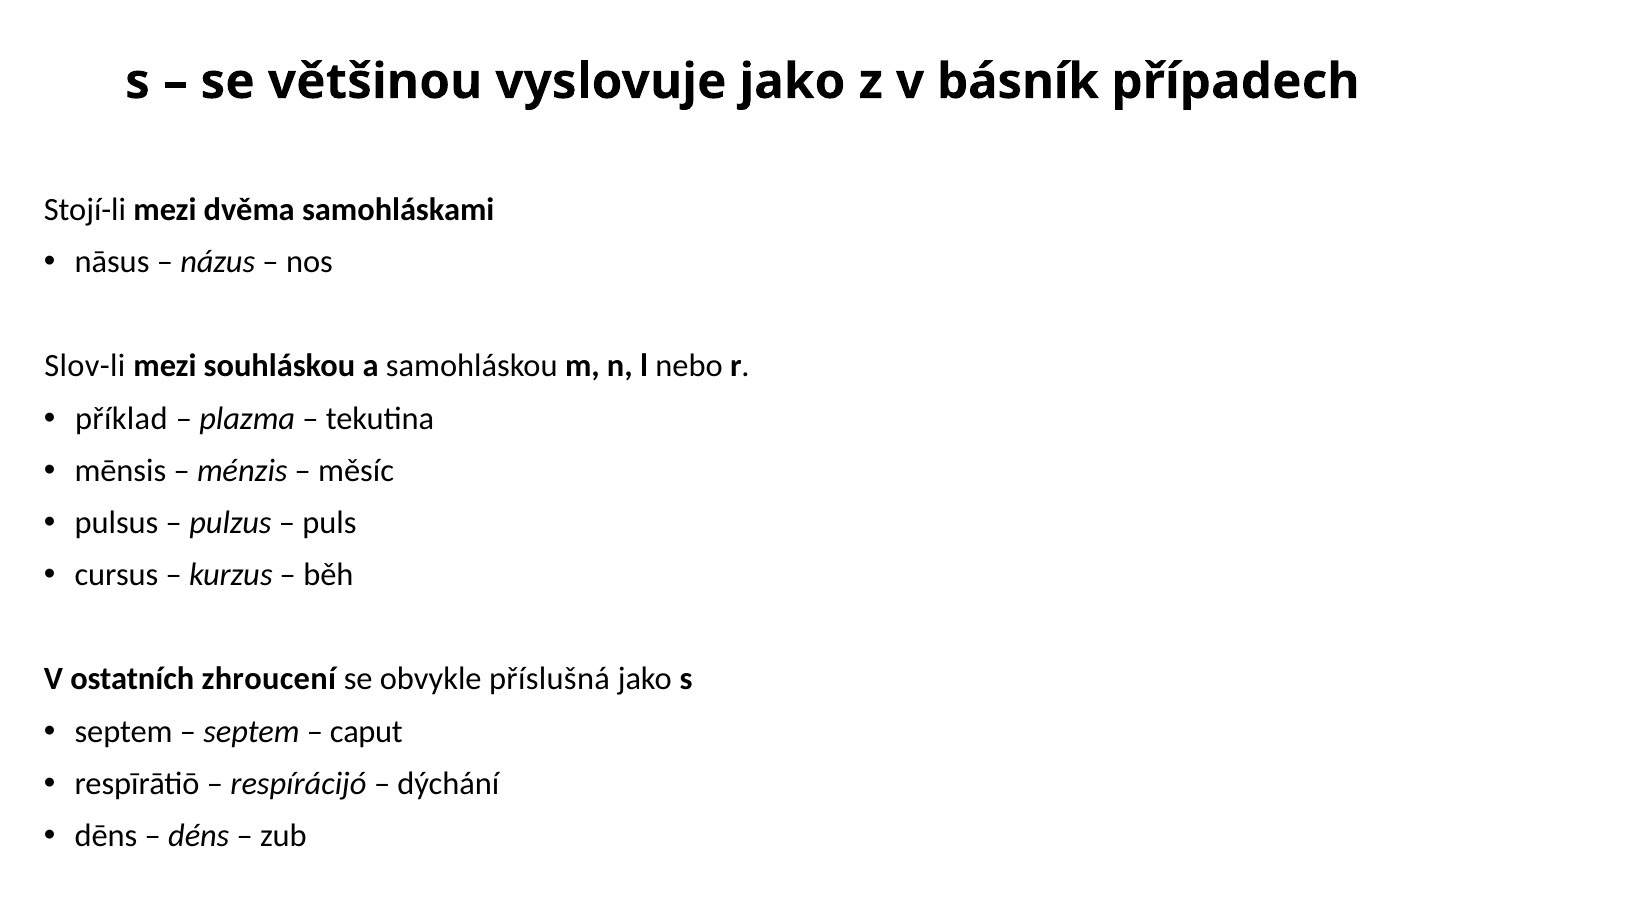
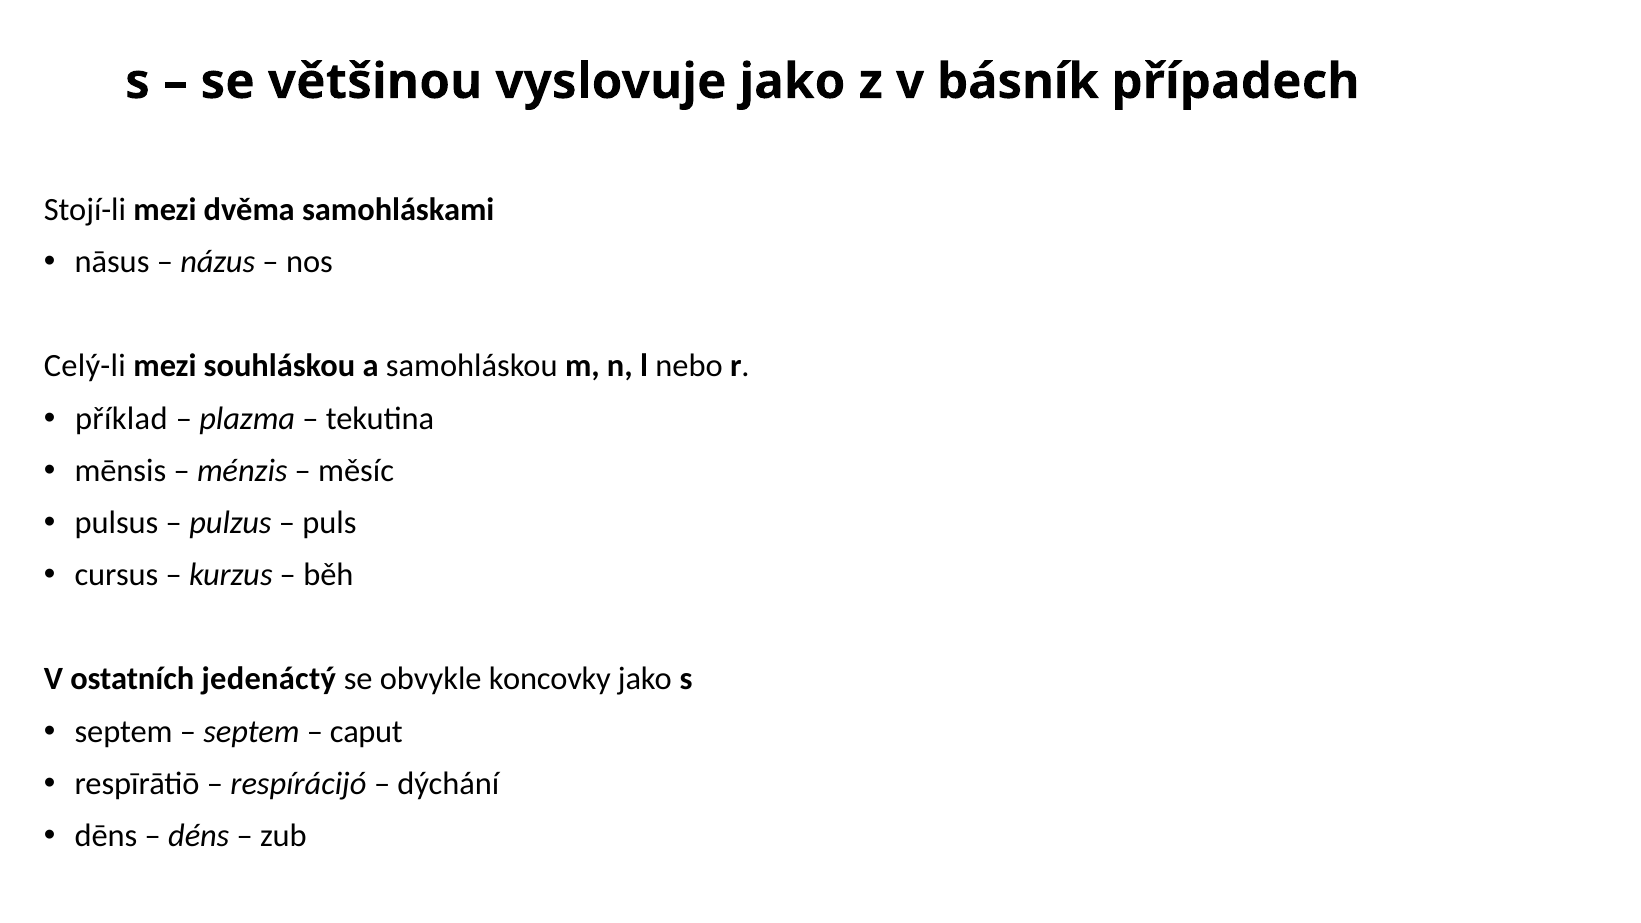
Slov-li: Slov-li -> Celý-li (85, 366)
zhroucení: zhroucení -> jedenáctý (269, 679)
příslušná: příslušná -> koncovky (550, 679)
